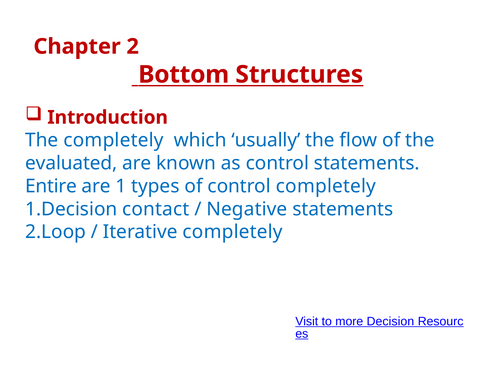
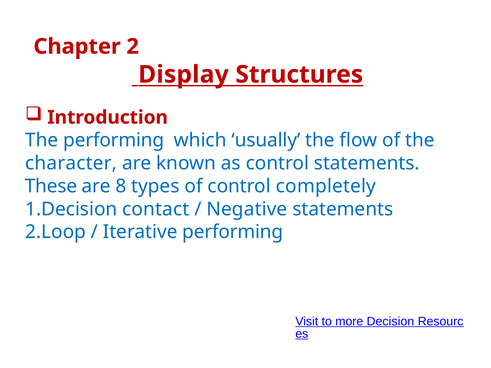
Bottom: Bottom -> Display (183, 75)
The completely: completely -> performing (114, 140)
evaluated: evaluated -> character (71, 163)
Entire: Entire -> These (51, 186)
1: 1 -> 8 (121, 186)
Iterative completely: completely -> performing (233, 232)
